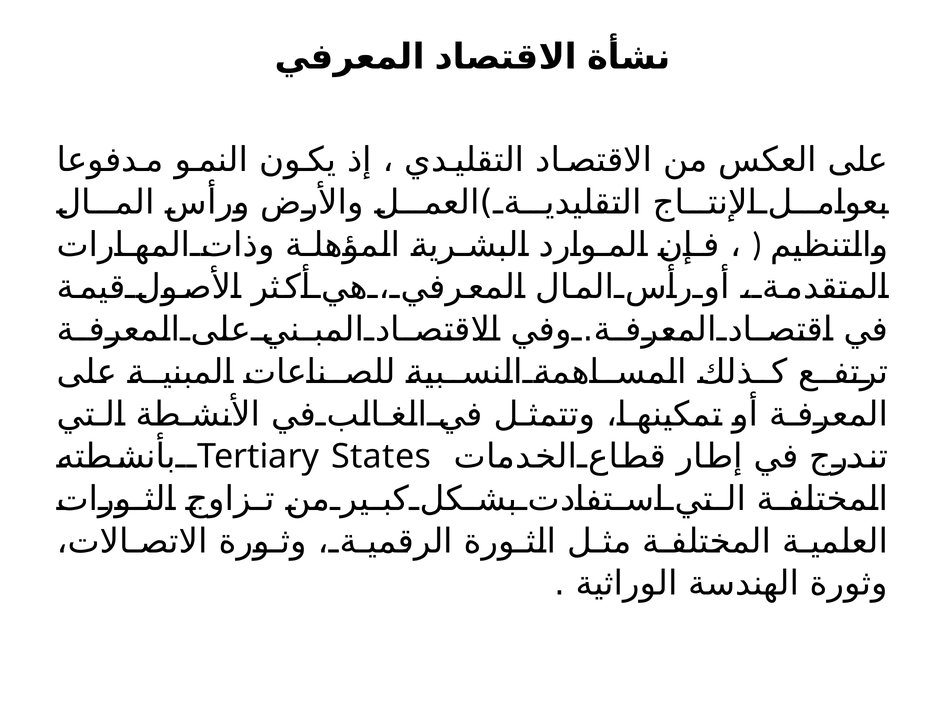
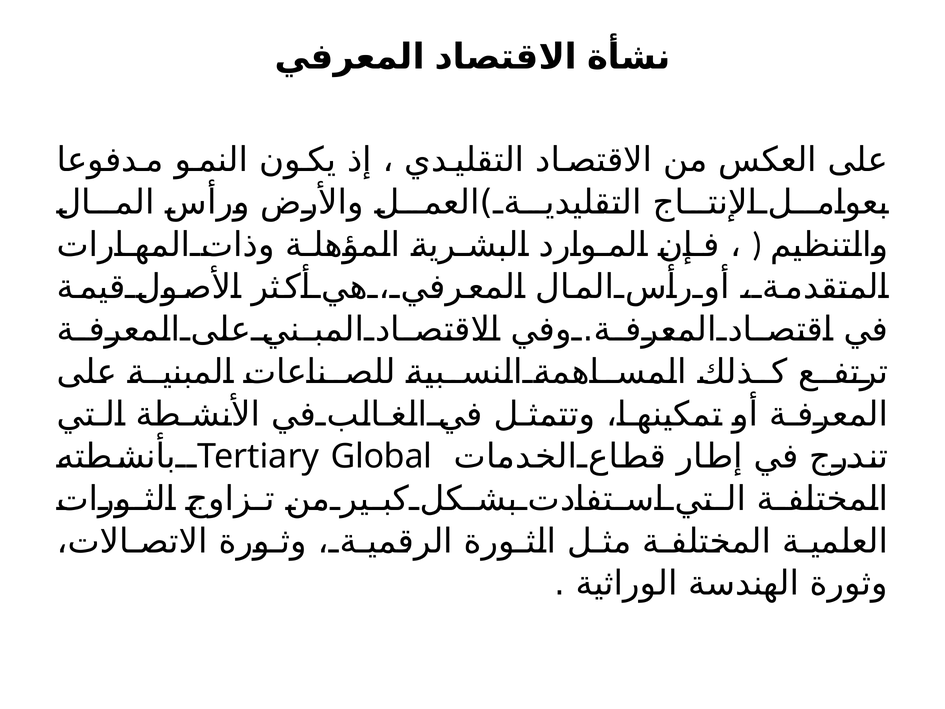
States: States -> Global (381, 456)
